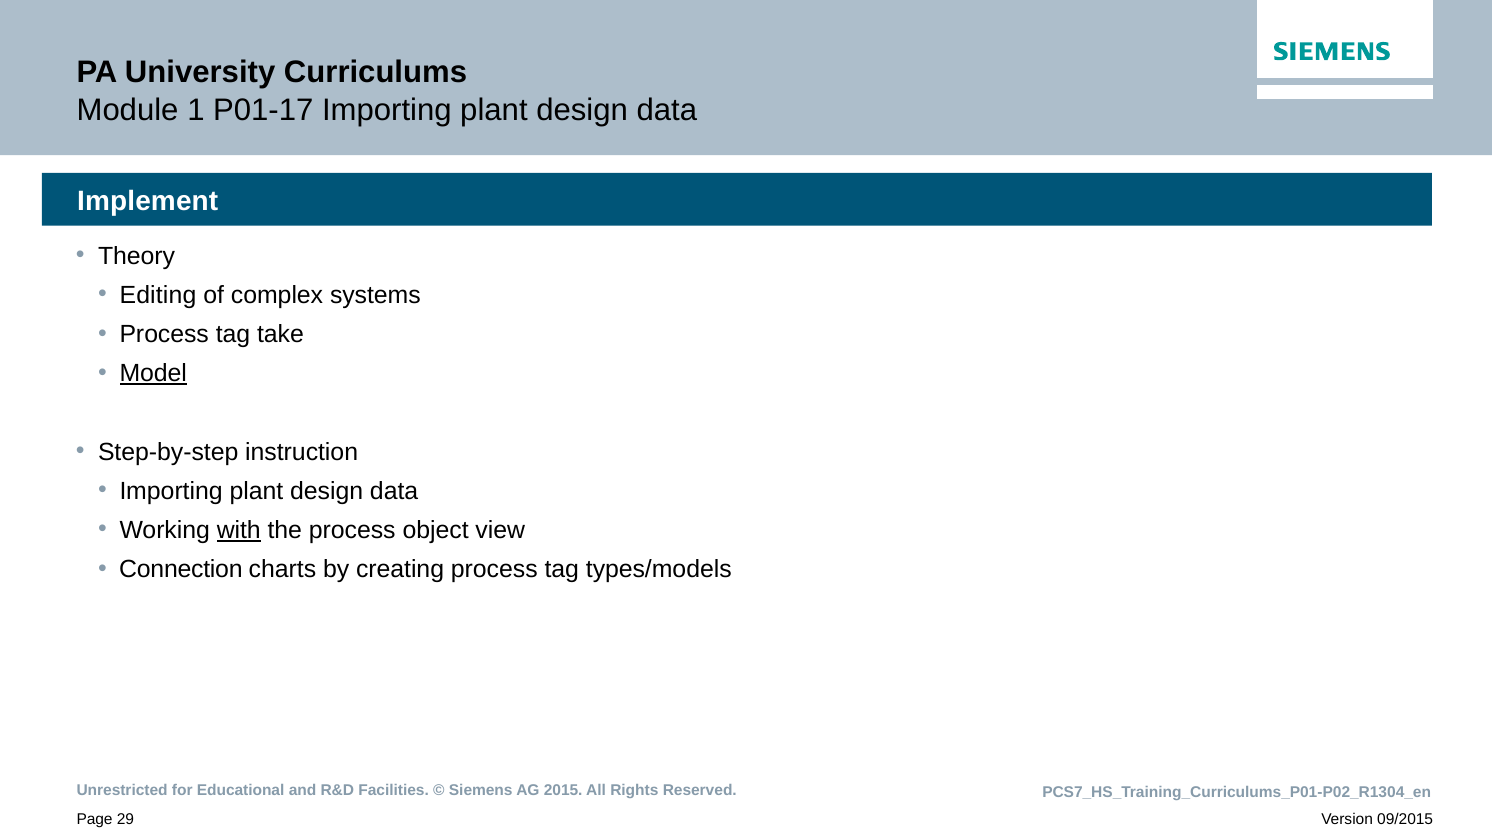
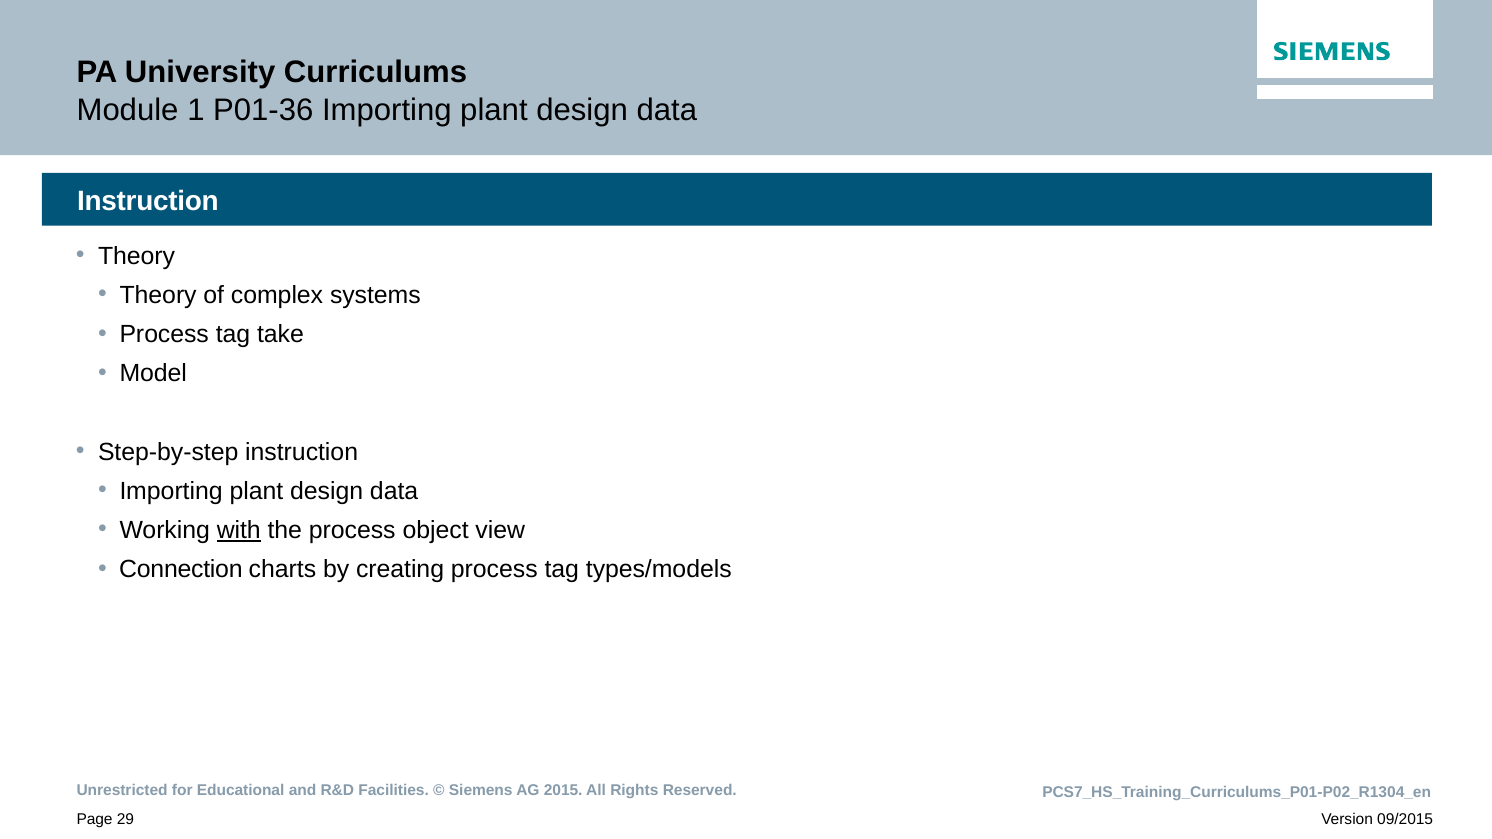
P01-17: P01-17 -> P01-36 (263, 110)
Implement: Implement -> Instruction (148, 201)
Editing: Editing -> Theory (158, 295)
Model underline: present -> none (153, 373)
